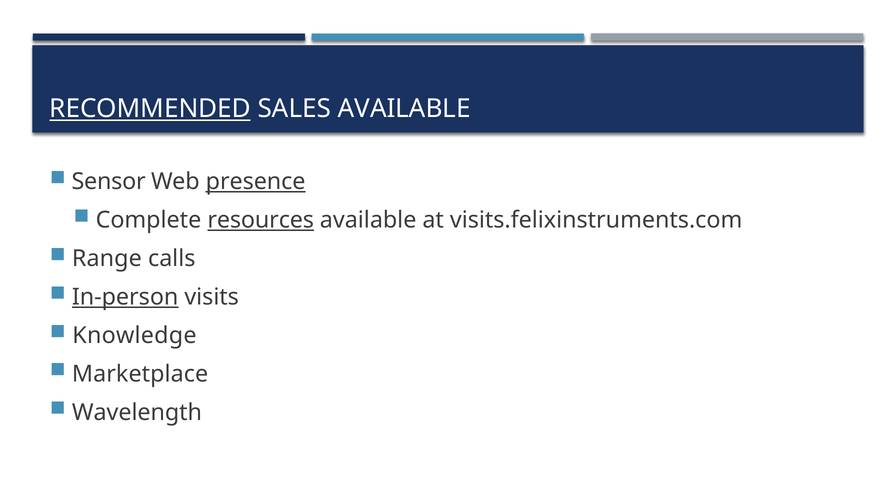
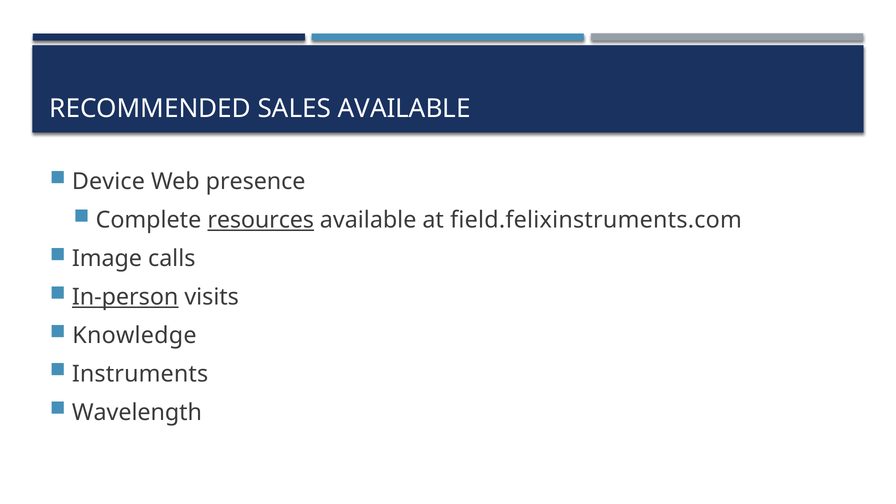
RECOMMENDED underline: present -> none (150, 109)
Sensor: Sensor -> Device (108, 182)
presence underline: present -> none (256, 182)
visits.felixinstruments.com: visits.felixinstruments.com -> field.felixinstruments.com (596, 220)
Range: Range -> Image (107, 259)
Marketplace: Marketplace -> Instruments (140, 374)
